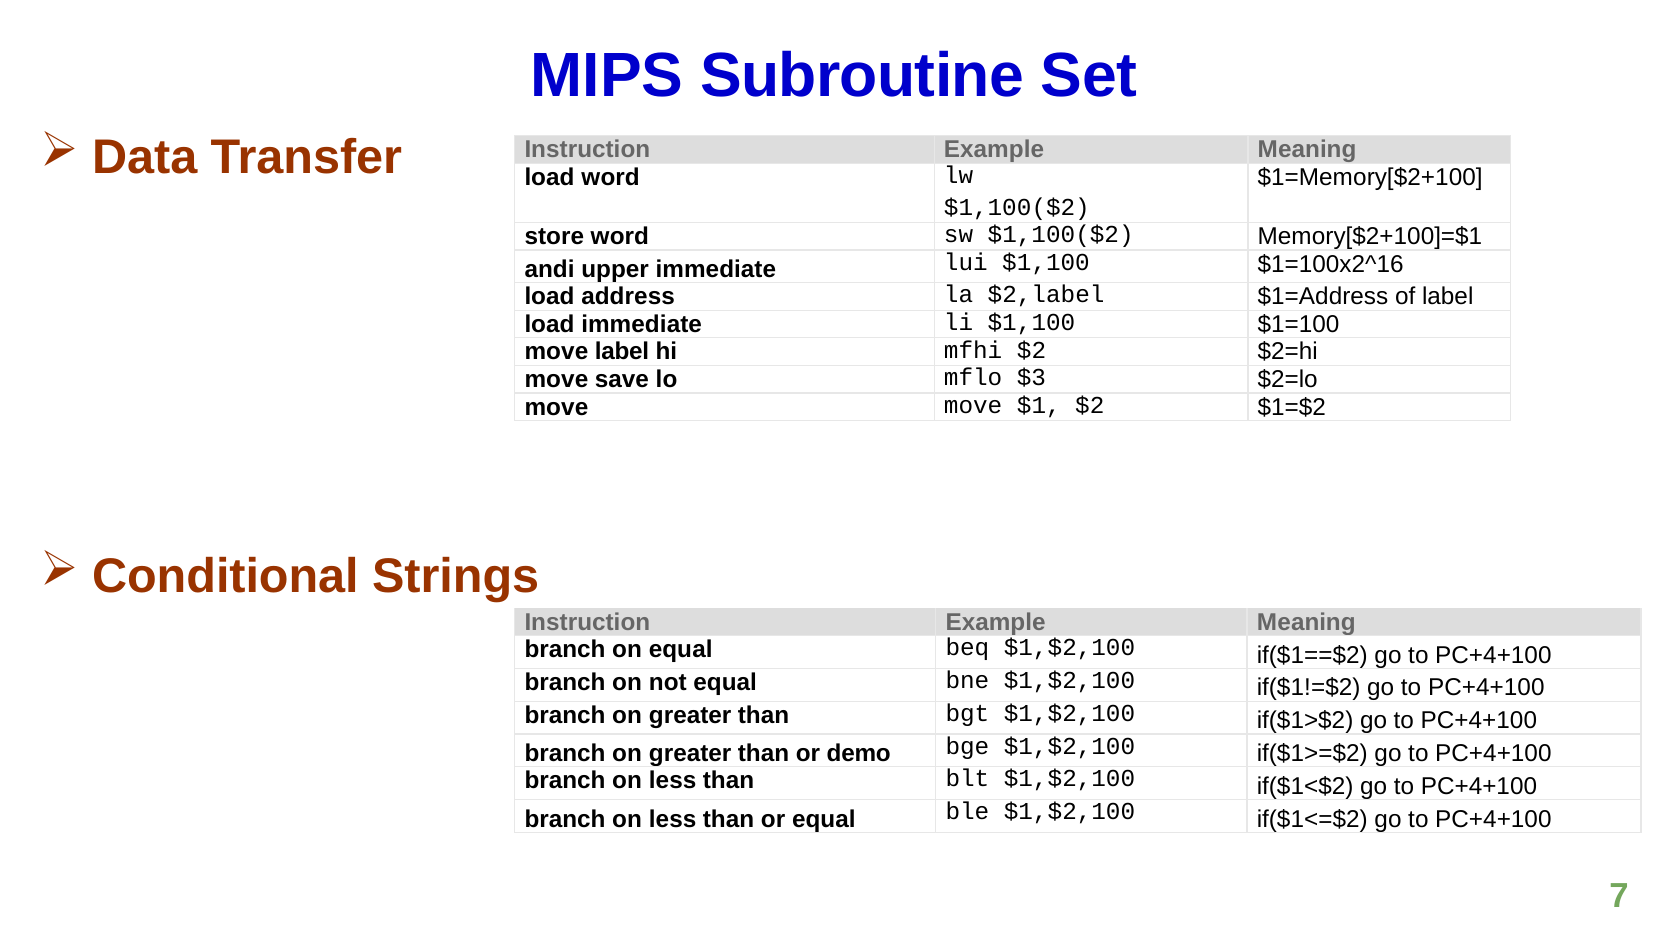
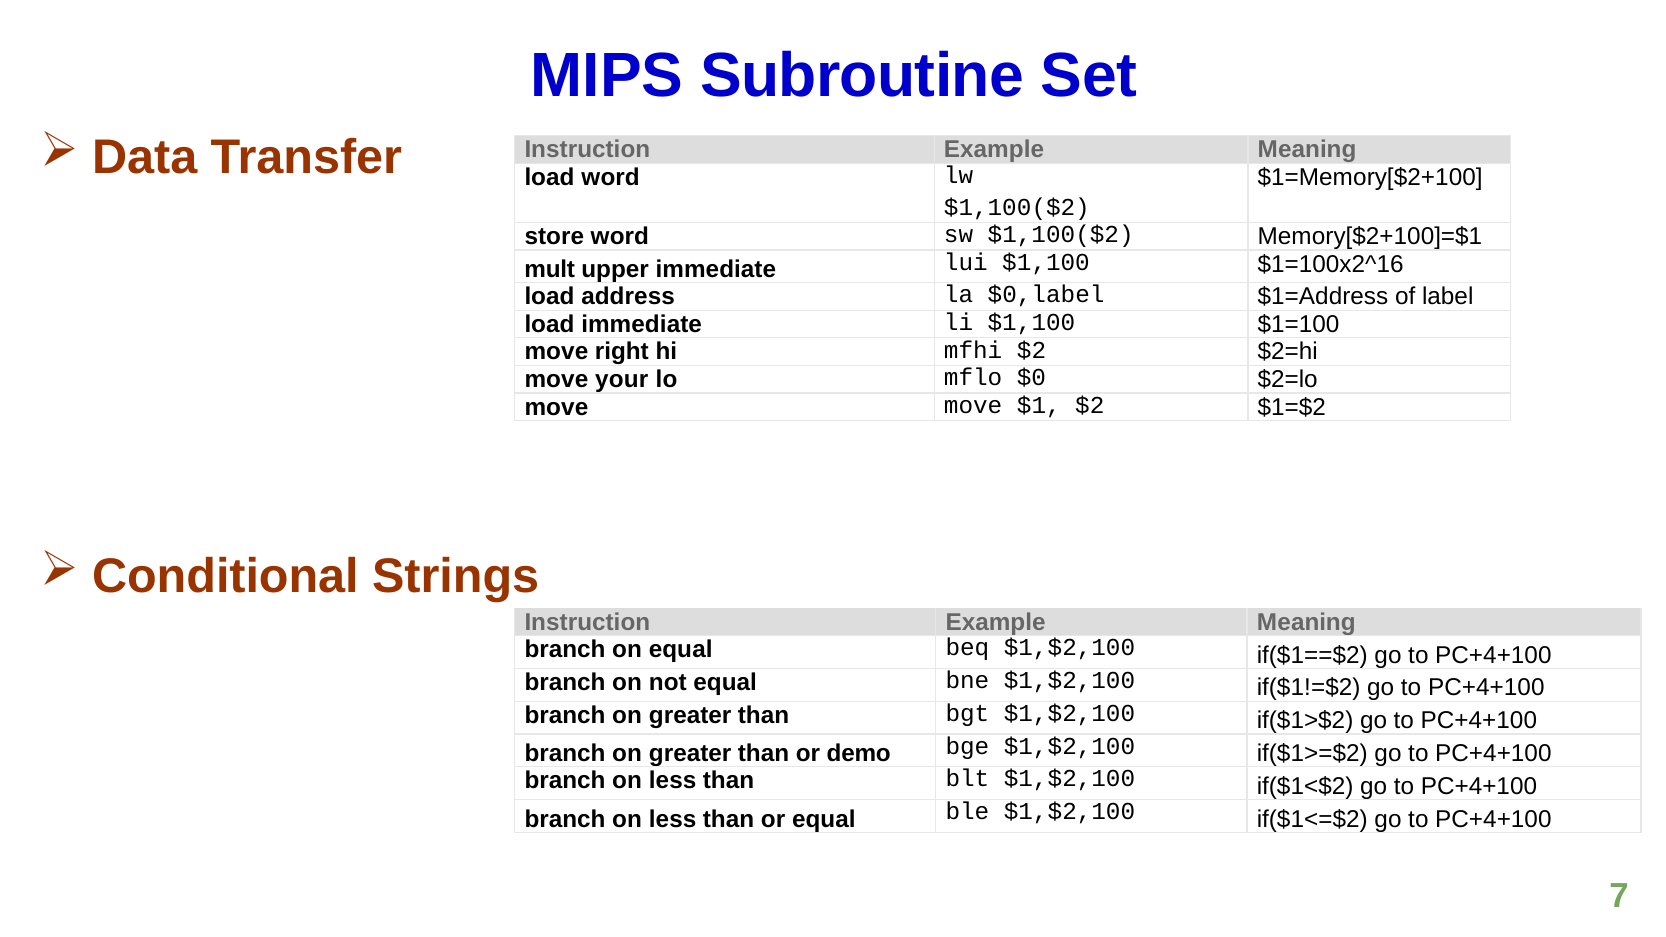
andi: andi -> mult (550, 270)
$2,label: $2,label -> $0,label (1046, 295)
move label: label -> right (622, 352)
save: save -> your (622, 380)
$3: $3 -> $0 (1031, 378)
